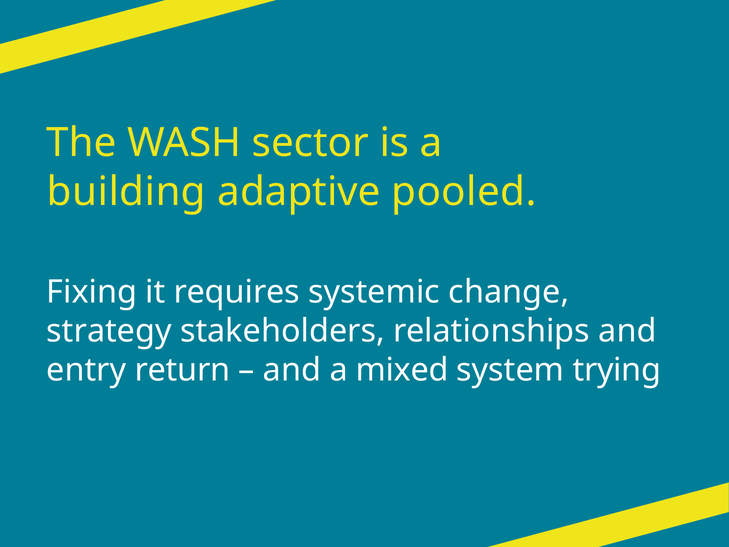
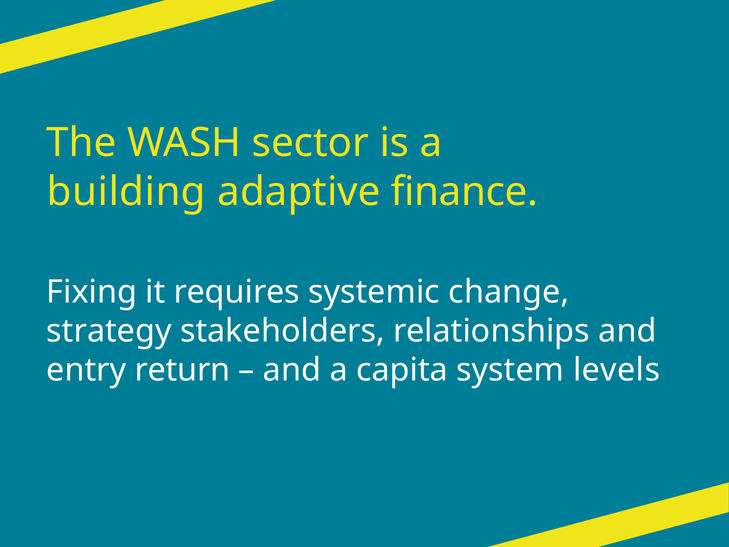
pooled: pooled -> finance (464, 192)
mixed: mixed -> capita (402, 370)
trying: trying -> levels (617, 370)
